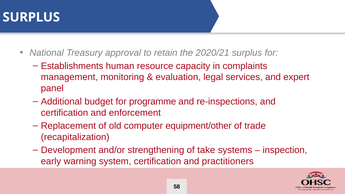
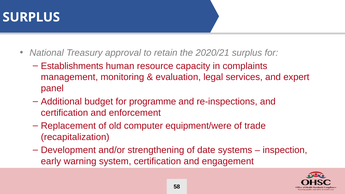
equipment/other: equipment/other -> equipment/were (199, 126)
take: take -> date (206, 150)
practitioners: practitioners -> engagement (228, 161)
